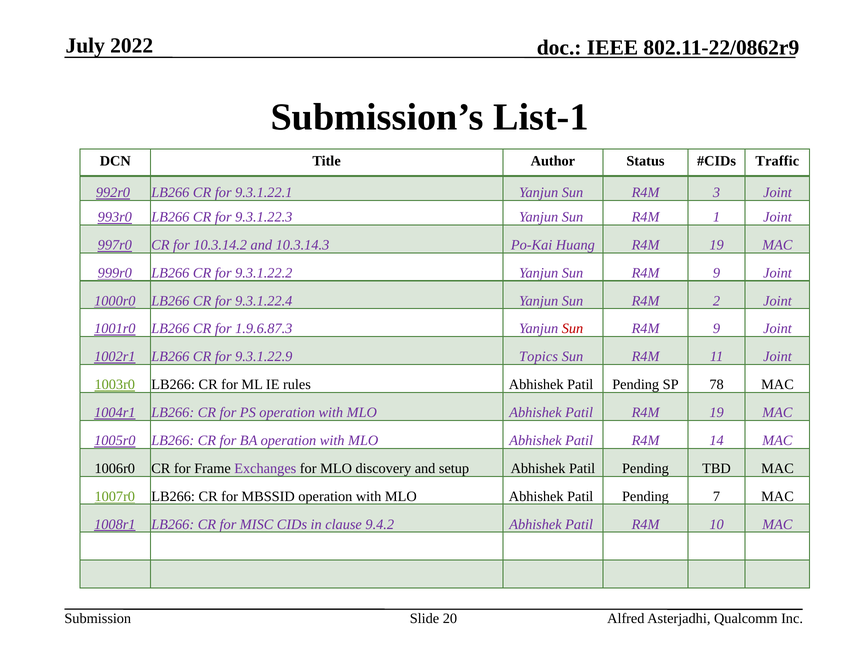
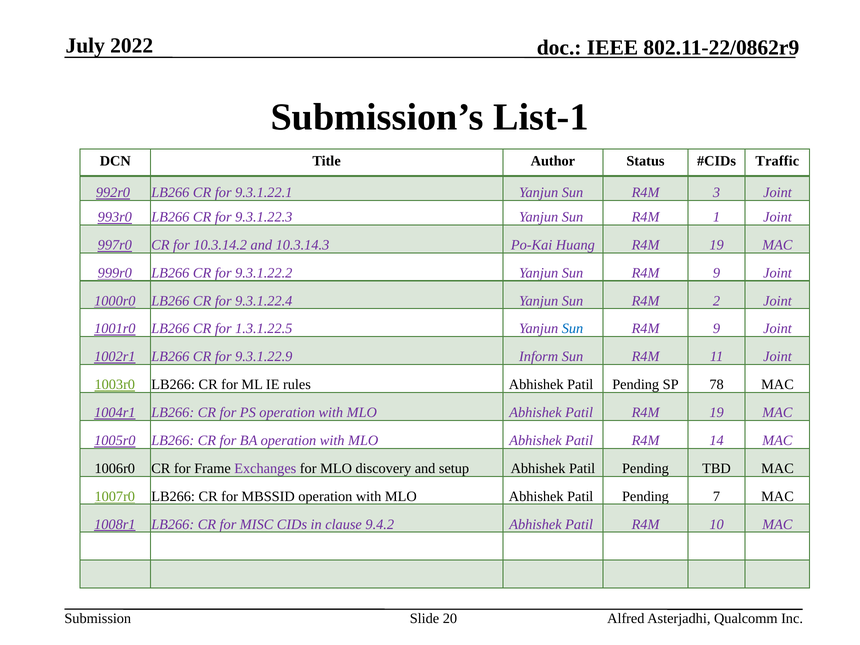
1.9.6.87.3: 1.9.6.87.3 -> 1.3.1.22.5 (264, 329)
Sun colour: red -> blue (573, 329)
Topics: Topics -> Inform (539, 357)
